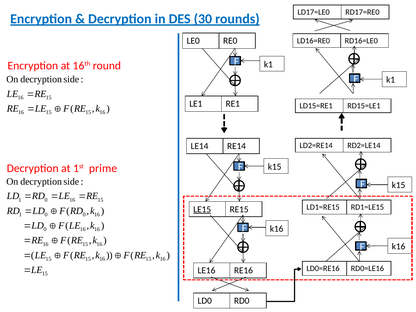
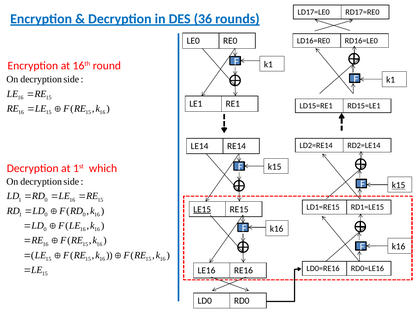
30: 30 -> 36 (203, 19)
prime: prime -> which (103, 168)
k15 underline: none -> present (399, 185)
